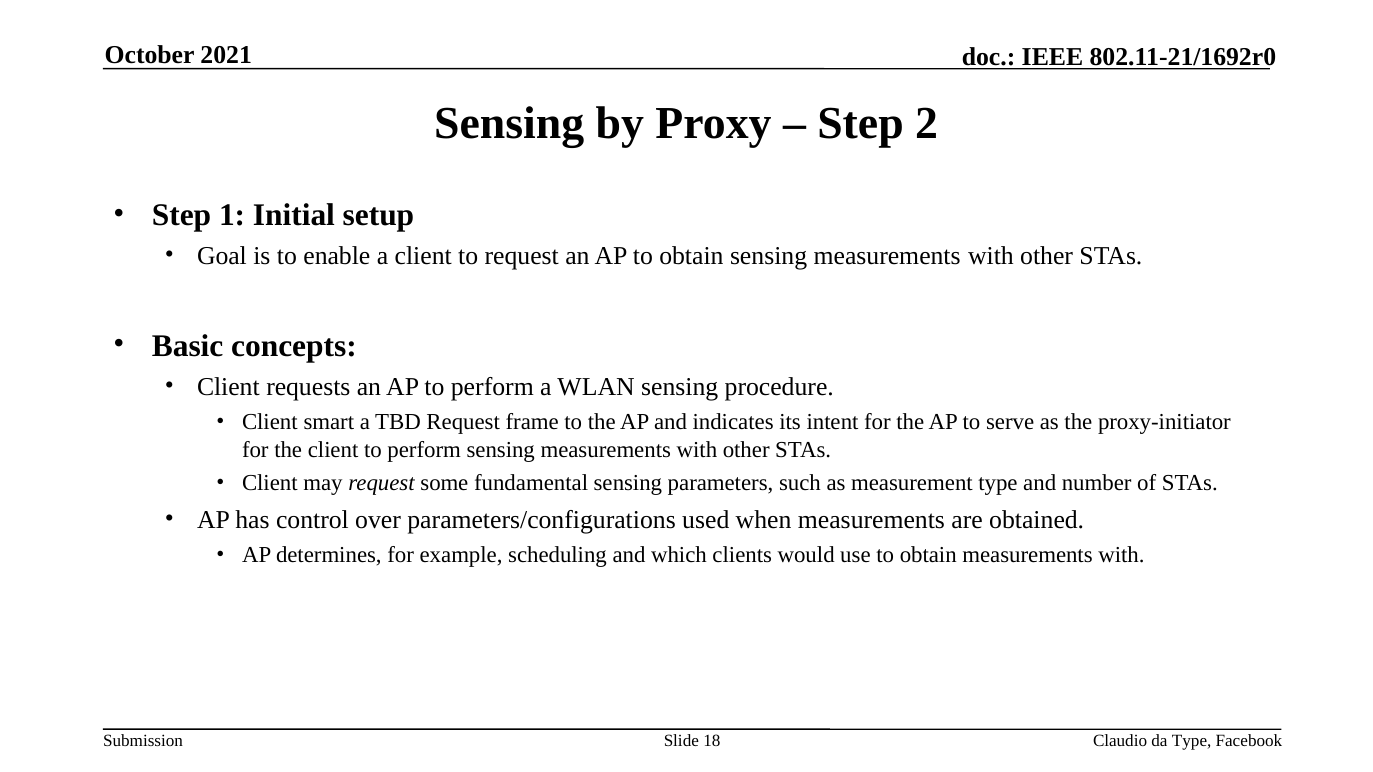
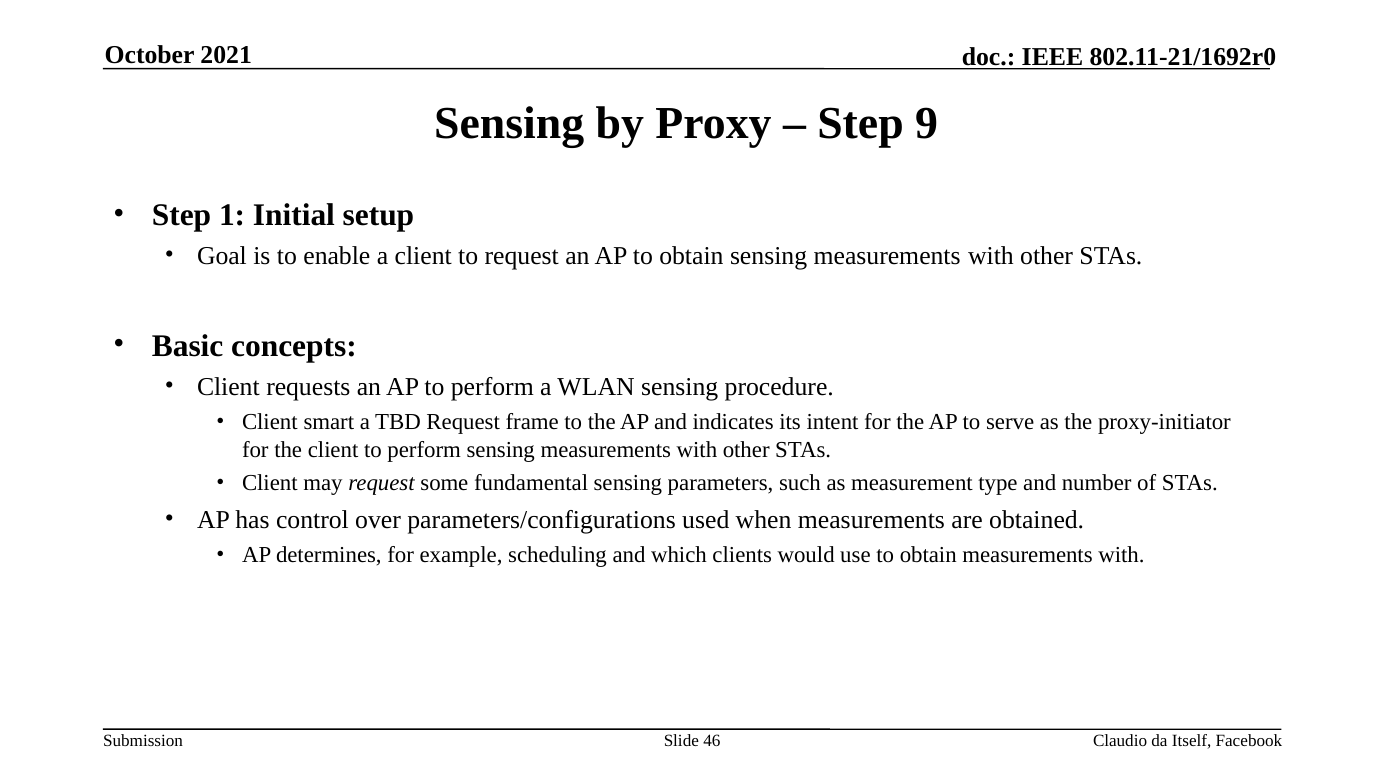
2: 2 -> 9 (927, 123)
18: 18 -> 46 (712, 741)
da Type: Type -> Itself (1192, 741)
